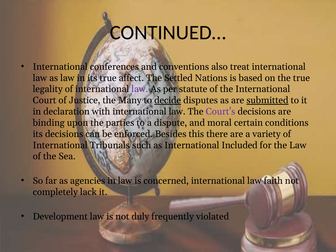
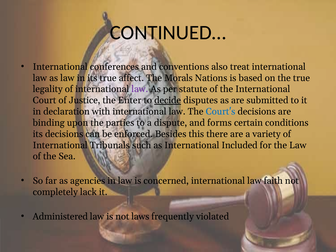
Settled: Settled -> Morals (178, 78)
Many: Many -> Enter (130, 100)
submitted underline: present -> none (267, 100)
Court's colour: purple -> blue (221, 112)
moral: moral -> forms (219, 123)
Development: Development -> Administered (60, 217)
duly: duly -> laws (140, 217)
